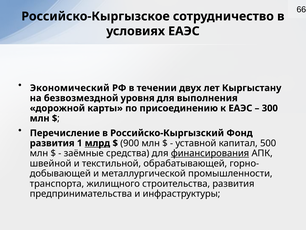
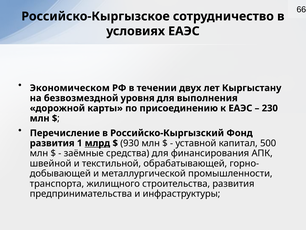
Экономический: Экономический -> Экономическом (70, 88)
300: 300 -> 230 (270, 108)
900: 900 -> 930 (130, 143)
финансирования underline: present -> none (210, 153)
